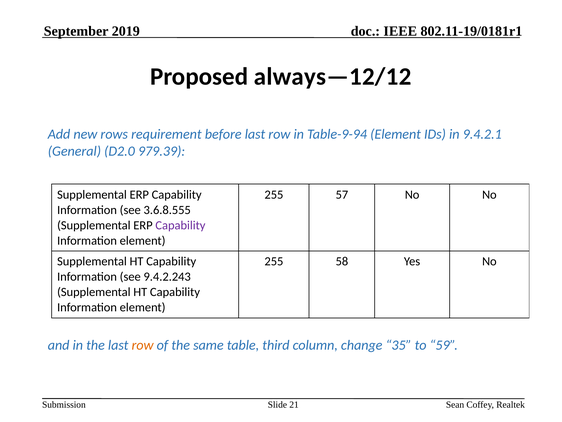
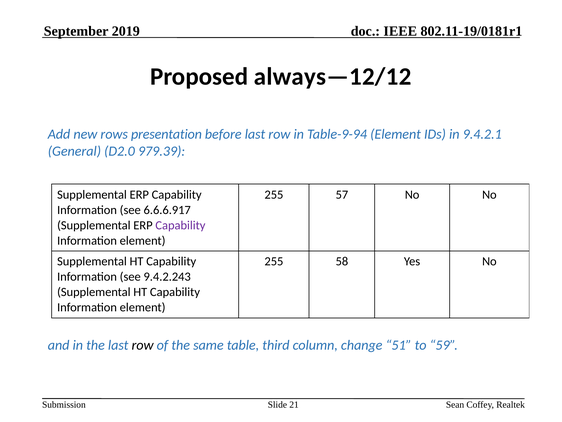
requirement: requirement -> presentation (166, 134)
3.6.8.555: 3.6.8.555 -> 6.6.6.917 (167, 210)
row colour: orange -> black (143, 345)
35: 35 -> 51 (399, 345)
